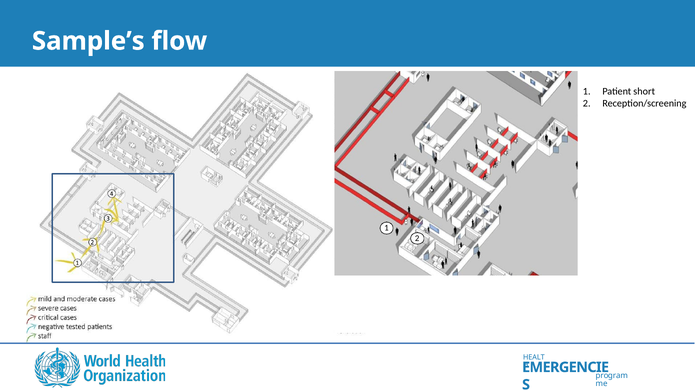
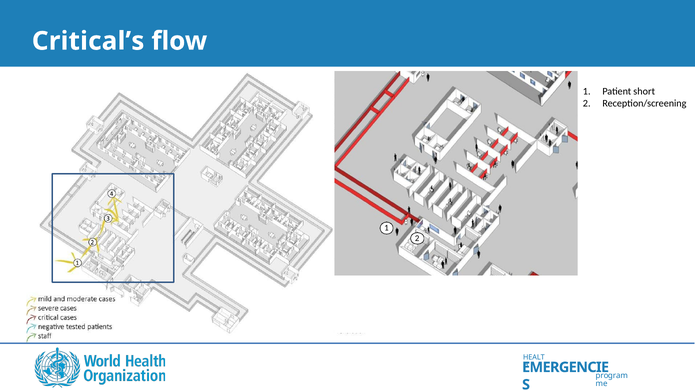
Sample’s: Sample’s -> Critical’s (88, 41)
